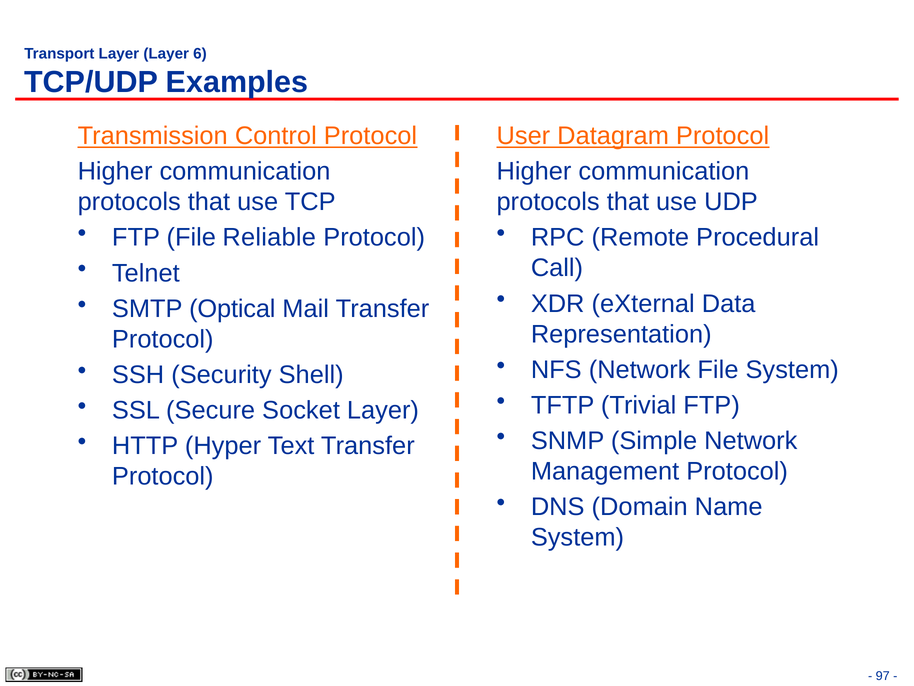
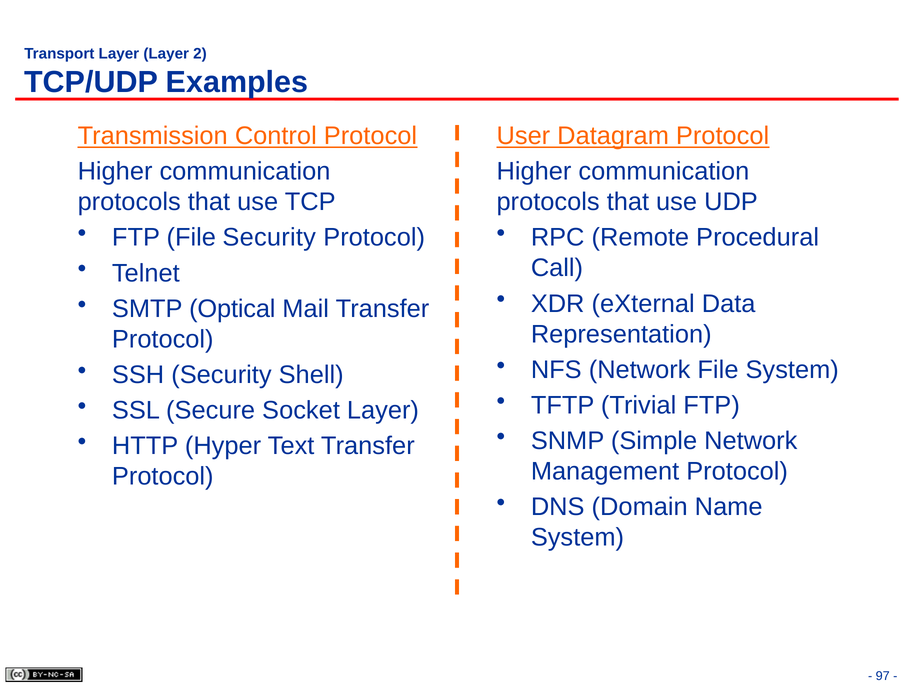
6: 6 -> 2 (200, 54)
File Reliable: Reliable -> Security (269, 237)
